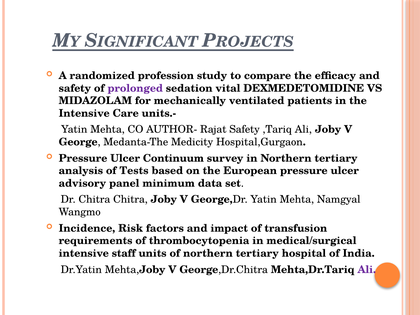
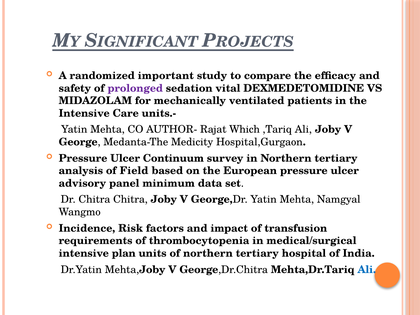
profession: profession -> important (166, 76)
Rajat Safety: Safety -> Which (245, 130)
Tests: Tests -> Field (134, 171)
staff: staff -> plan (124, 253)
Ali colour: purple -> blue (367, 270)
